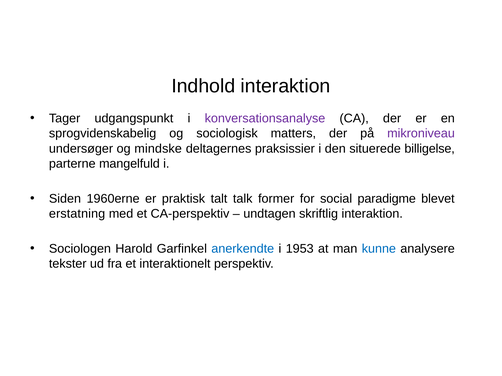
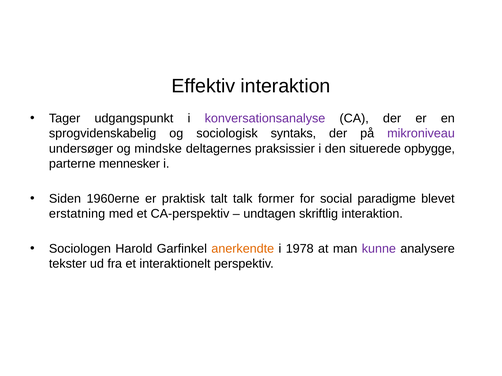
Indhold: Indhold -> Effektiv (203, 86)
matters: matters -> syntaks (293, 134)
billigelse: billigelse -> opbygge (430, 149)
mangelfuld: mangelfuld -> mennesker (129, 164)
anerkendte colour: blue -> orange (243, 249)
1953: 1953 -> 1978 (300, 249)
kunne colour: blue -> purple (379, 249)
